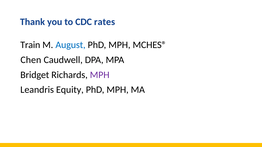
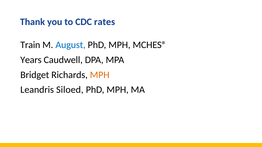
Chen: Chen -> Years (31, 60)
MPH colour: purple -> orange (100, 75)
Equity: Equity -> Siloed (70, 90)
